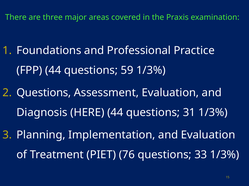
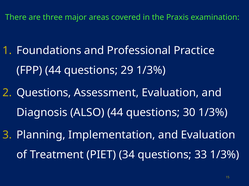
59: 59 -> 29 (127, 70)
HERE: HERE -> ALSO (87, 113)
31: 31 -> 30 (189, 113)
76: 76 -> 34 (127, 155)
